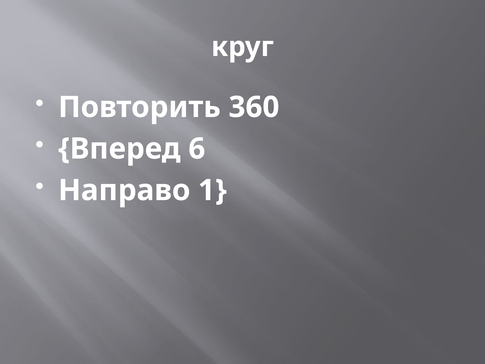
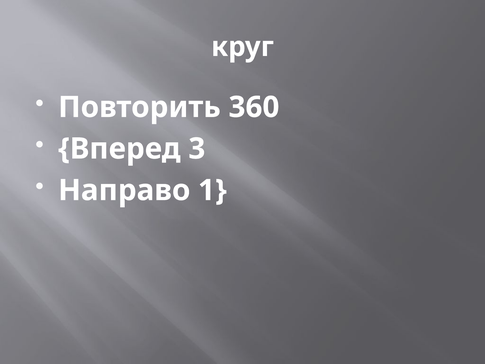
6: 6 -> 3 (197, 149)
